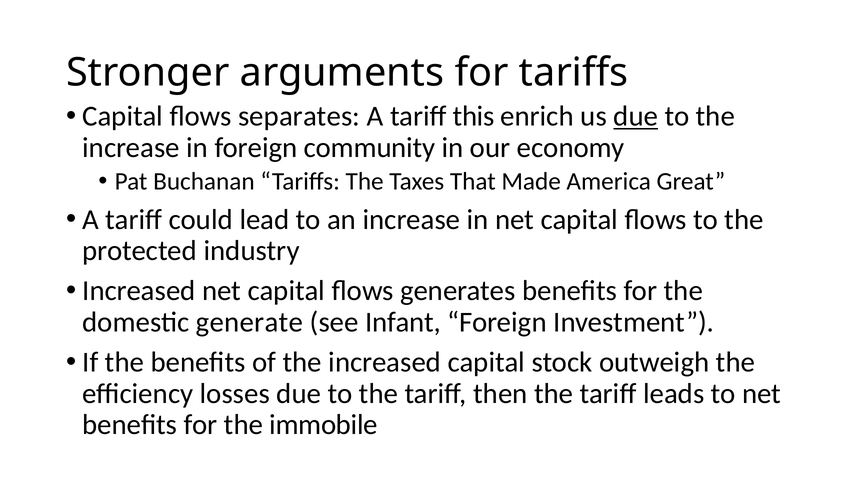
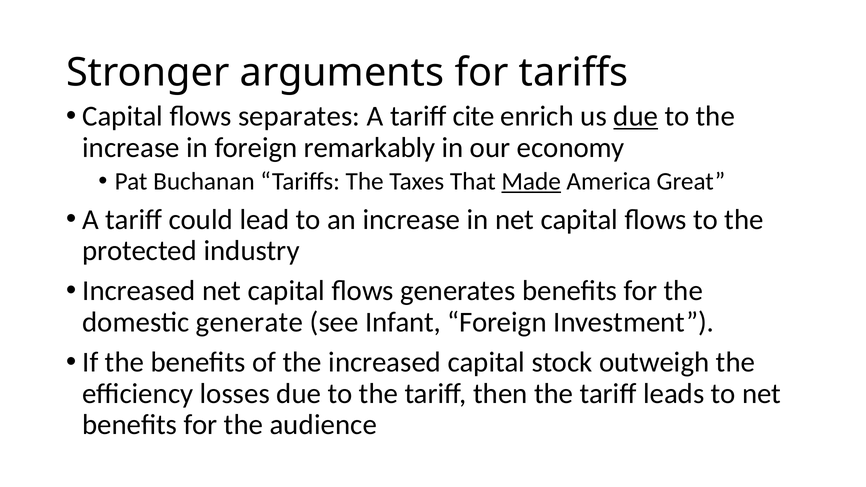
this: this -> cite (474, 116)
community: community -> remarkably (370, 148)
Made underline: none -> present (531, 181)
immobile: immobile -> audience (323, 425)
